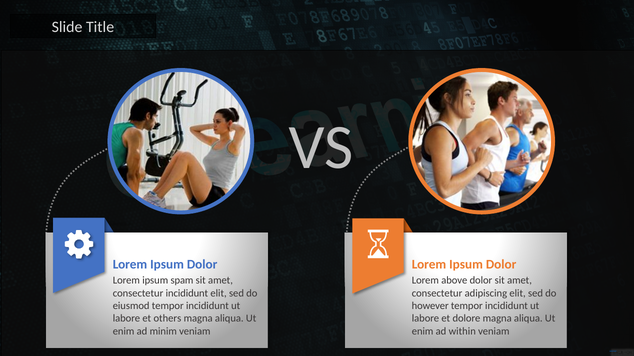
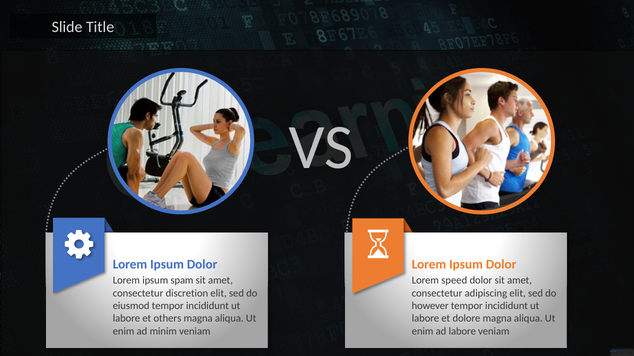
above: above -> speed (454, 281)
consectetur incididunt: incididunt -> discretion (187, 294)
ad within: within -> labore (462, 332)
